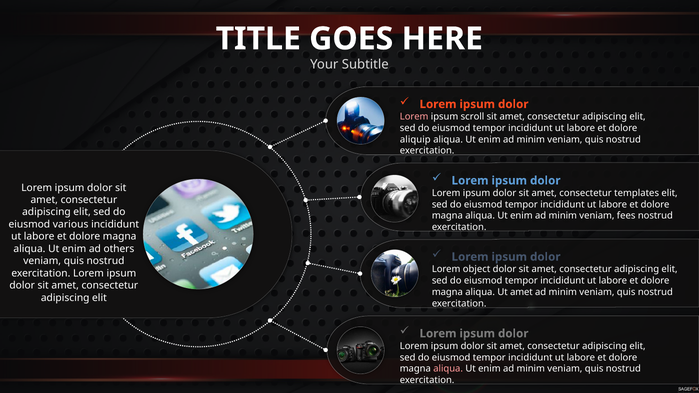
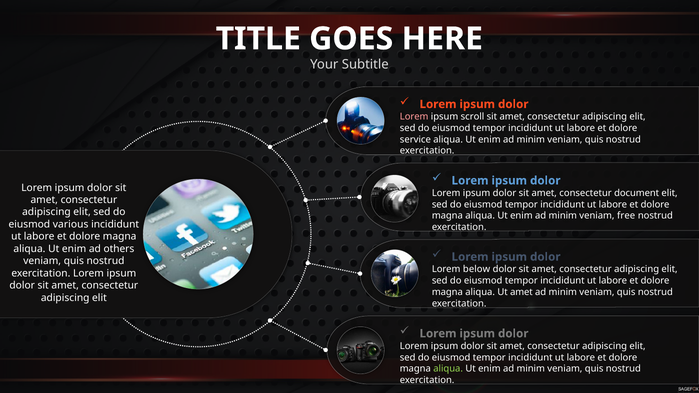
aliquip: aliquip -> service (415, 140)
templates: templates -> document (637, 193)
fees: fees -> free (626, 216)
object: object -> below (477, 269)
aliqua colour: pink -> light green (448, 369)
